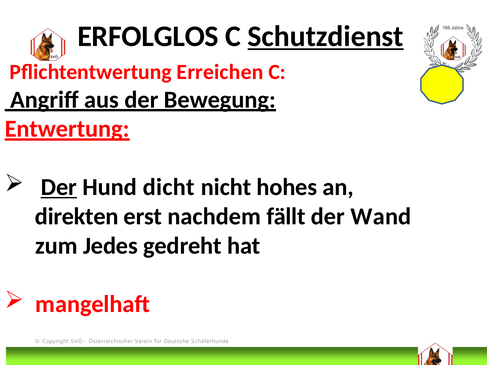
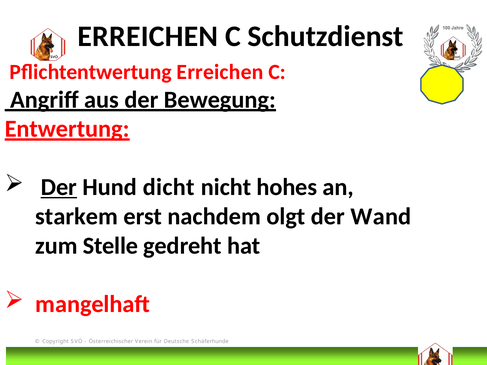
ERFOLGLOS: ERFOLGLOS -> ERREICHEN (148, 36)
Schutzdienst underline: present -> none (326, 36)
direkten: direkten -> starkem (77, 217)
fällt: fällt -> olgt (286, 217)
Jedes: Jedes -> Stelle (110, 246)
